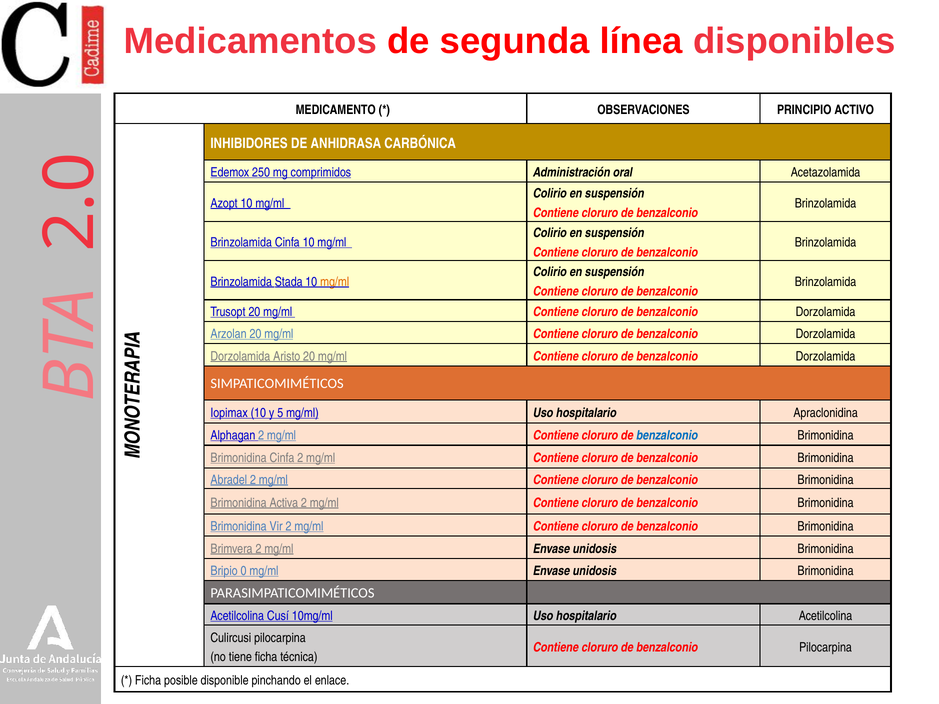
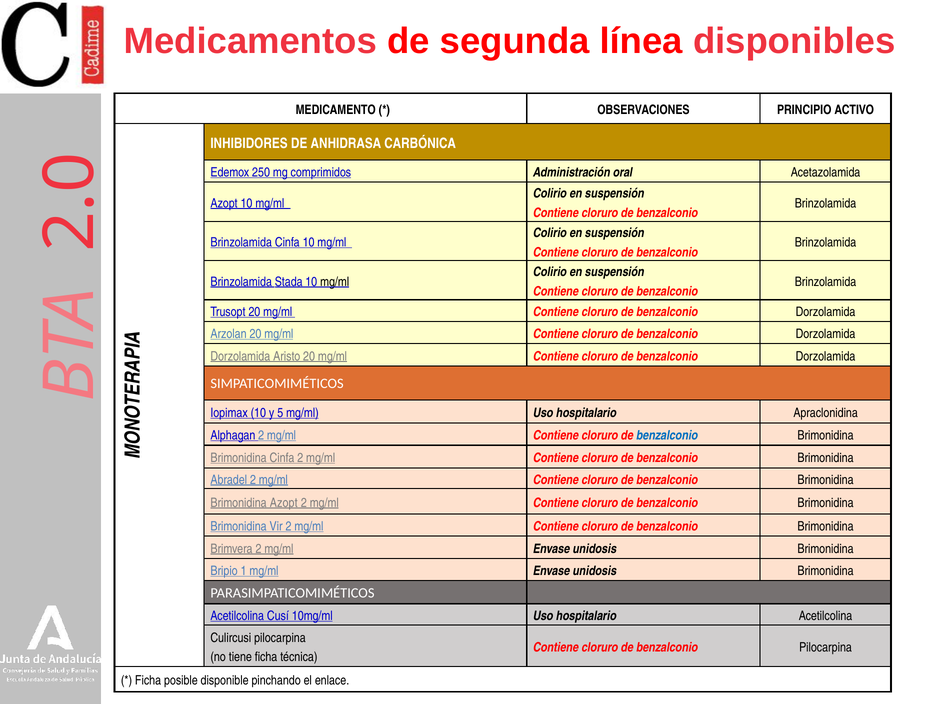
mg/ml colour: orange -> black (335, 282)
Brimonidina Activa: Activa -> Azopt (284, 503)
Bripio 0: 0 -> 1 (243, 571)
